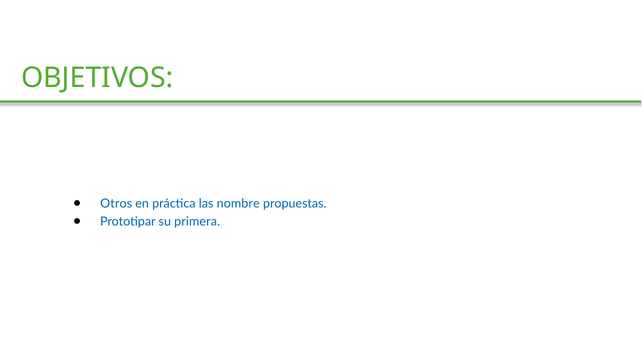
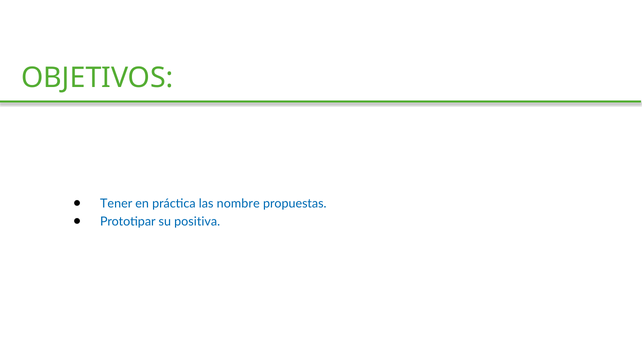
Otros: Otros -> Tener (116, 203)
primera: primera -> positiva (197, 222)
